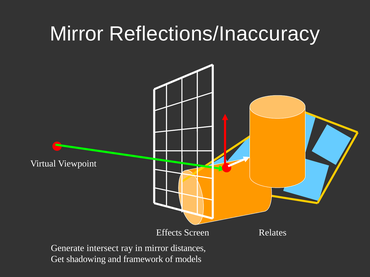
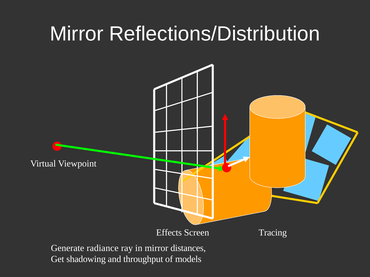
Reflections/Inaccuracy: Reflections/Inaccuracy -> Reflections/Distribution (215, 34)
Relates: Relates -> Tracing (273, 233)
intersect: intersect -> radiance (103, 248)
framework: framework -> throughput (143, 260)
